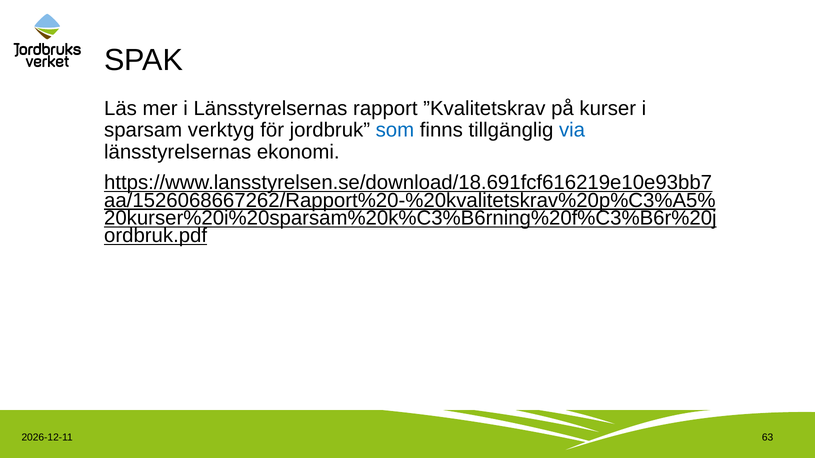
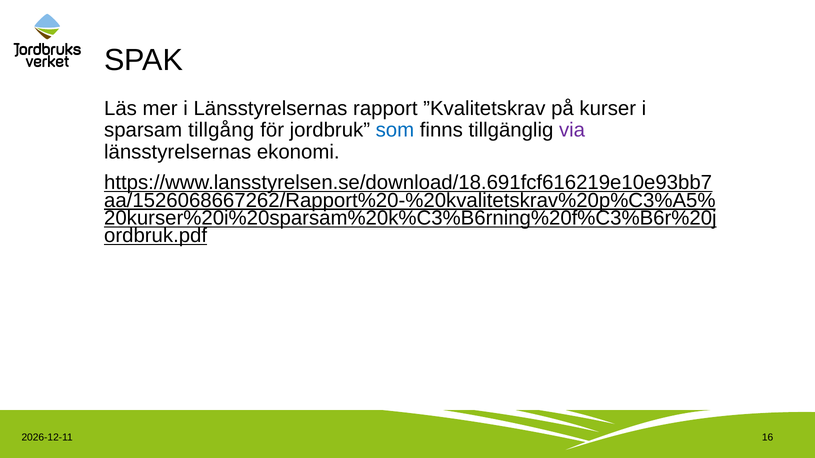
verktyg: verktyg -> tillgång (221, 130)
via colour: blue -> purple (572, 130)
63: 63 -> 16 (768, 438)
